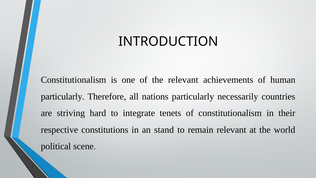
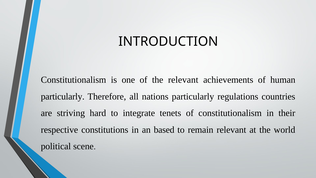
necessarily: necessarily -> regulations (238, 96)
stand: stand -> based (164, 130)
